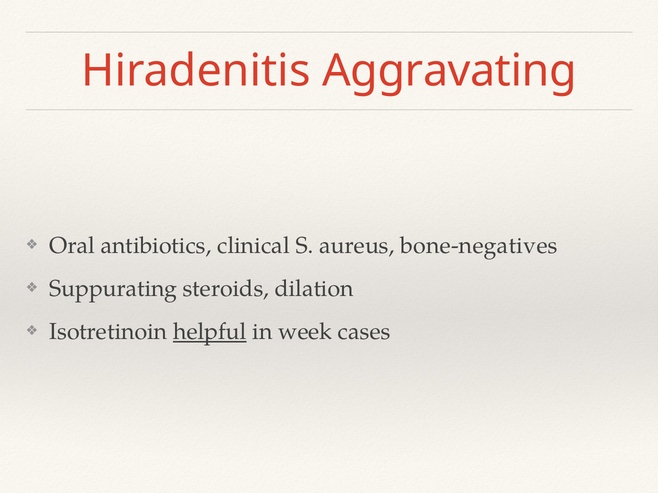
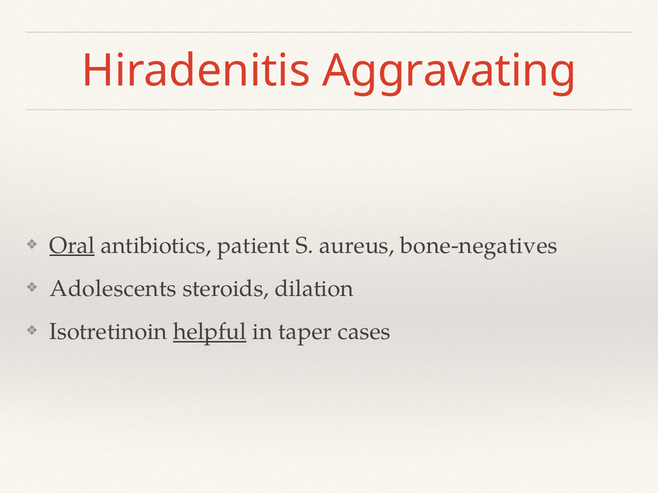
Oral underline: none -> present (72, 246)
clinical: clinical -> patient (253, 246)
Suppurating: Suppurating -> Adolescents (113, 289)
week: week -> taper (305, 332)
